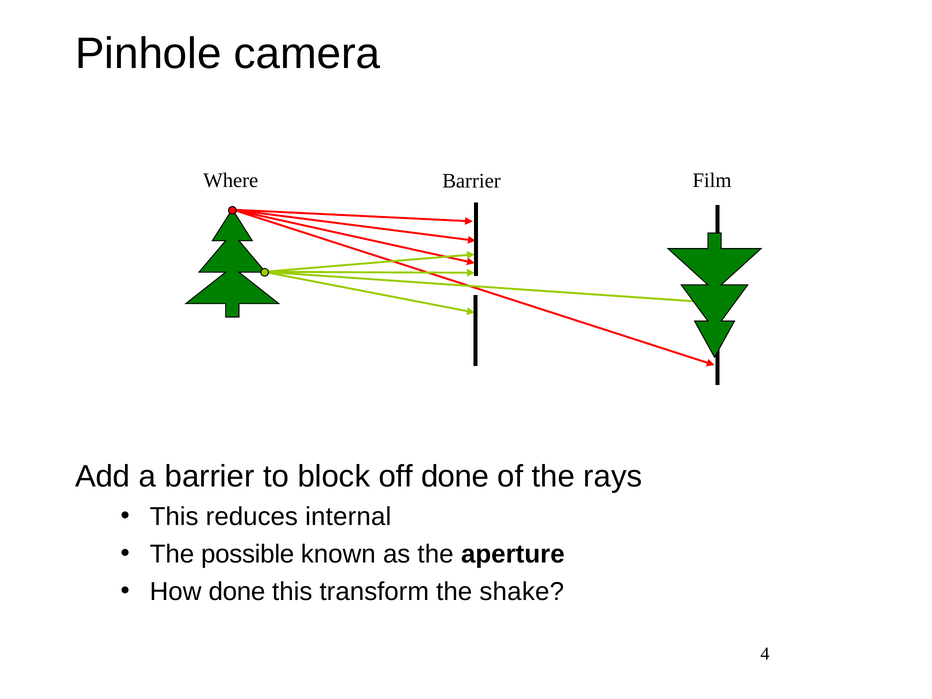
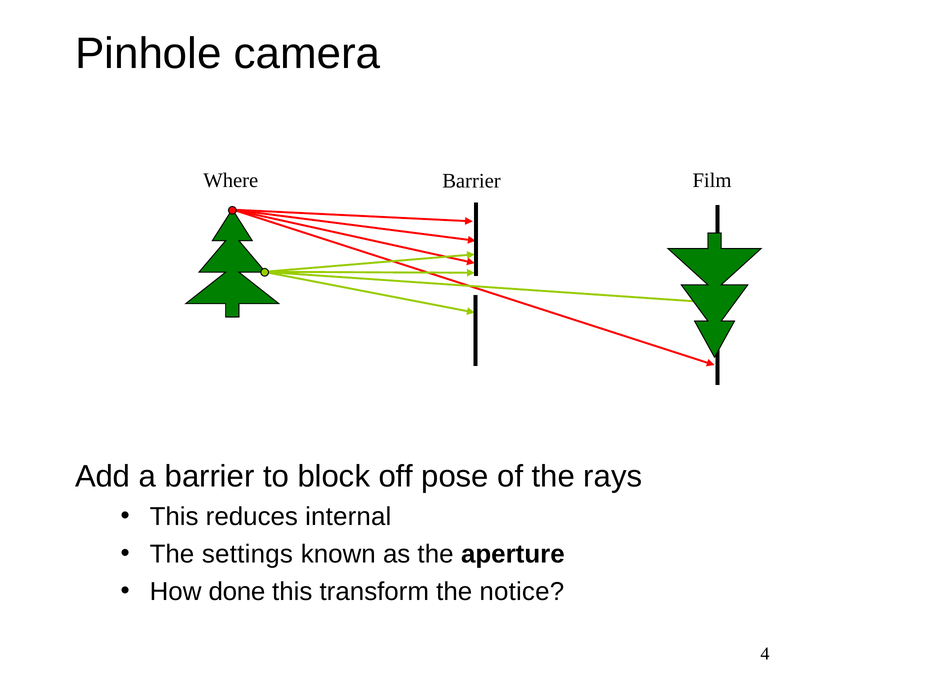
off done: done -> pose (455, 476)
possible: possible -> settings (247, 554)
shake: shake -> notice (522, 592)
